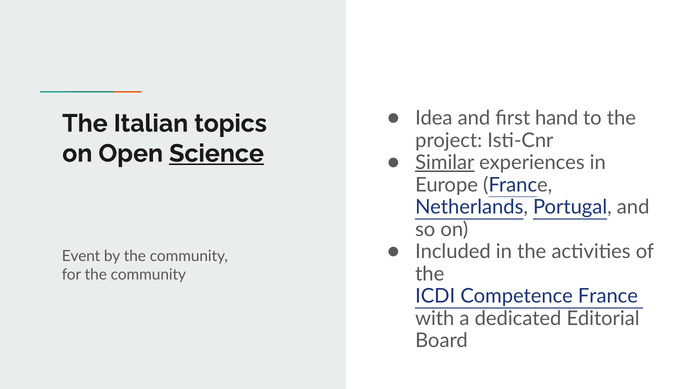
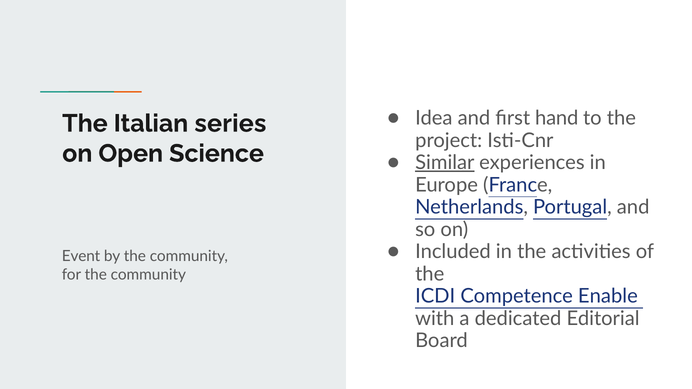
topics: topics -> series (230, 124)
Science underline: present -> none (217, 154)
Competence France: France -> Enable (608, 296)
